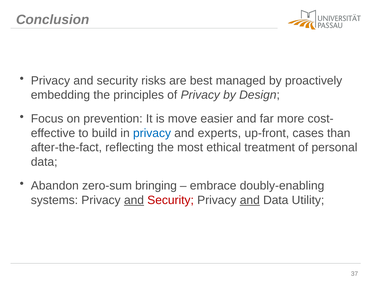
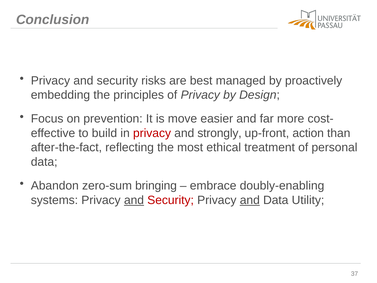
privacy colour: blue -> red (152, 133)
experts: experts -> strongly (220, 133)
cases: cases -> action (308, 133)
